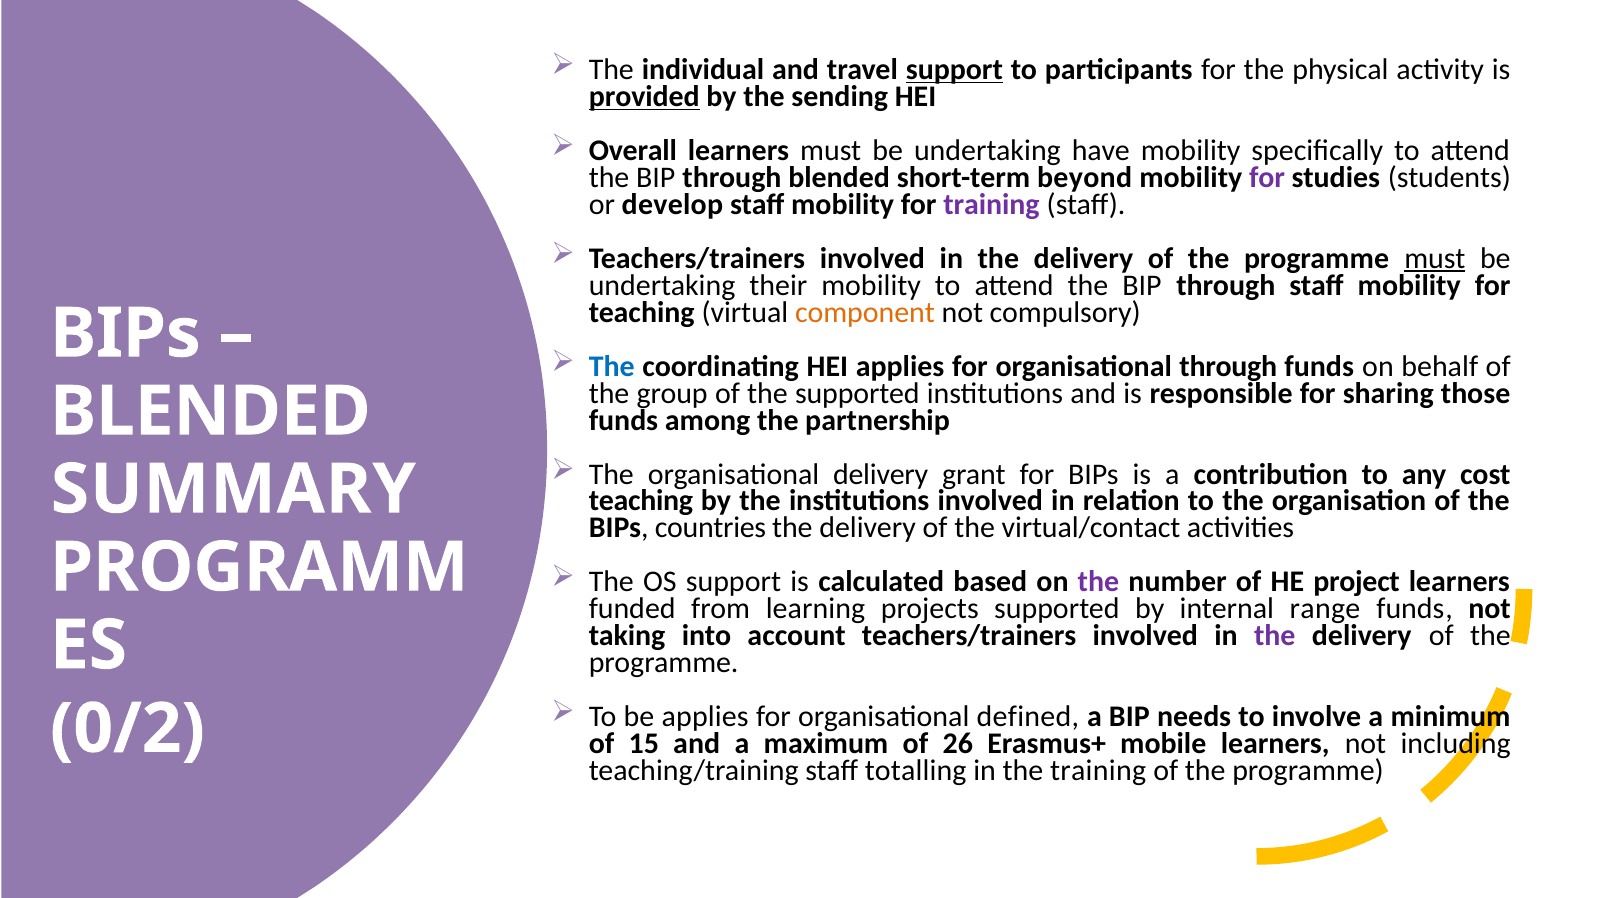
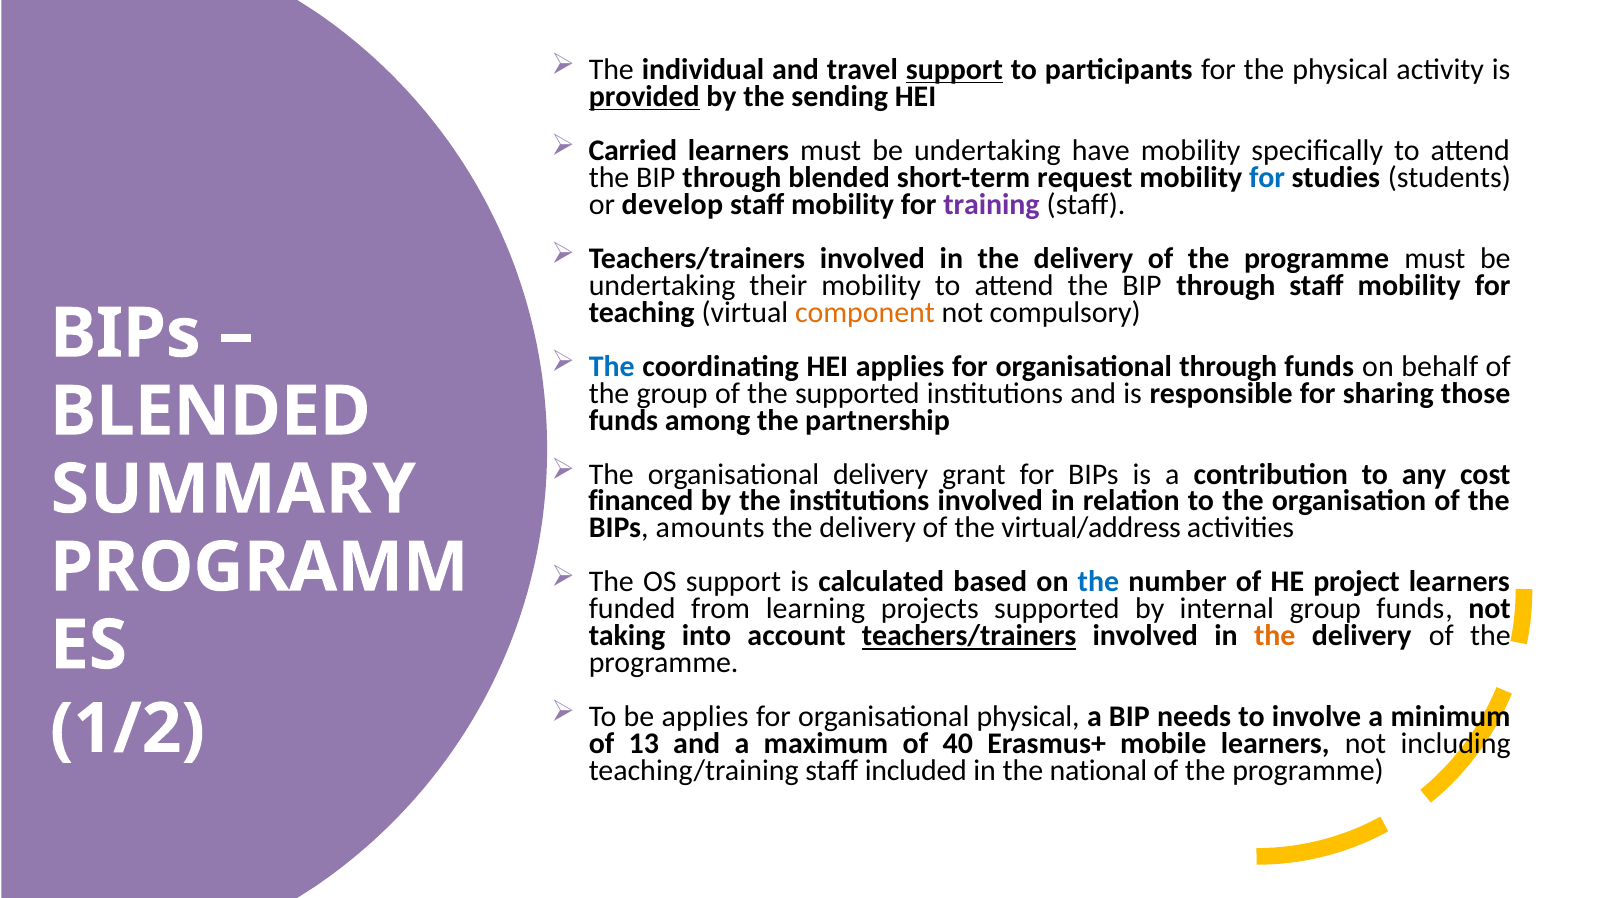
Overall: Overall -> Carried (633, 151)
beyond: beyond -> request (1085, 178)
for colour: purple -> blue (1267, 178)
must underline: present -> none (1435, 259)
teaching: teaching -> financed (641, 501)
countries: countries -> amounts (710, 528)
virtual/contact: virtual/contact -> virtual/address (1091, 528)
the colour: purple -> blue (1099, 582)
internal range: range -> group (1325, 609)
teachers/trainers underline: none -> present (969, 636)
the colour: purple -> orange (1275, 636)
organisational defined: defined -> physical (1028, 717)
0/2: 0/2 -> 1/2 (127, 729)
15: 15 -> 13 (644, 744)
26: 26 -> 40 (958, 744)
totalling: totalling -> included (916, 771)
the training: training -> national (1098, 771)
